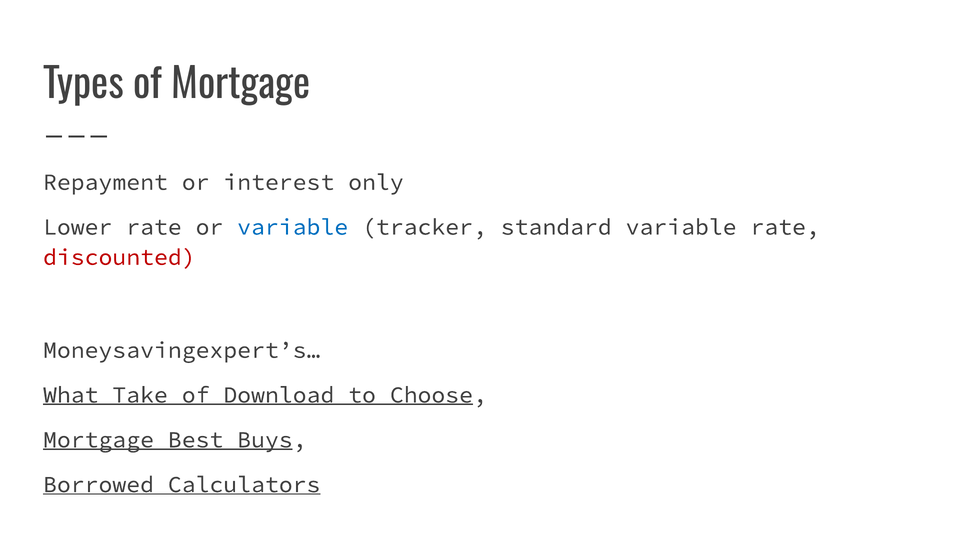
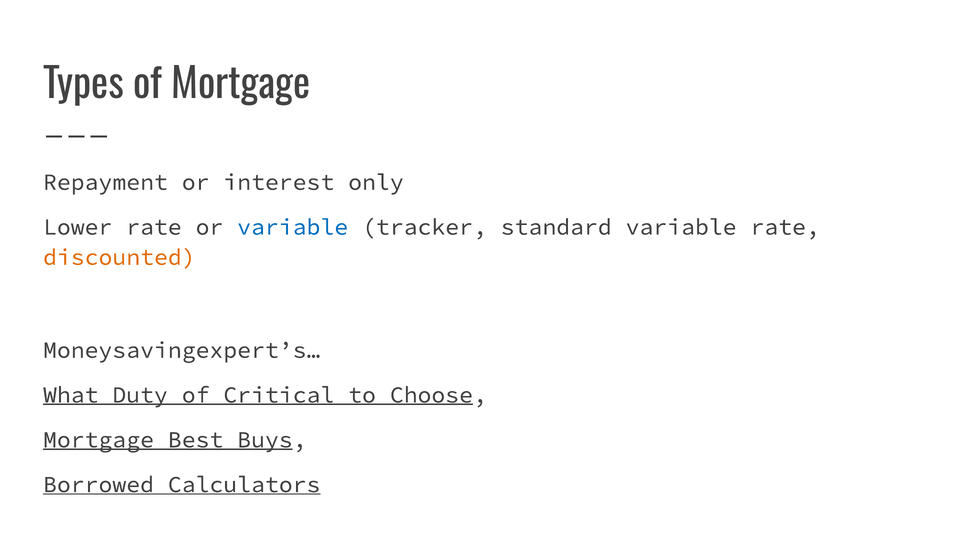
discounted colour: red -> orange (119, 257)
Take: Take -> Duty (140, 395)
Download: Download -> Critical (279, 395)
